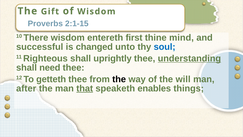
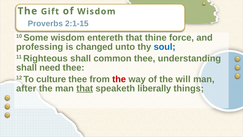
There: There -> Some (36, 38)
entereth first: first -> that (134, 38)
mind: mind -> force (182, 38)
successful: successful -> professing (40, 47)
uprightly: uprightly -> common (112, 58)
understanding underline: present -> none (189, 58)
getteth: getteth -> culture (51, 79)
the colour: black -> red (119, 79)
enables: enables -> liberally (154, 88)
